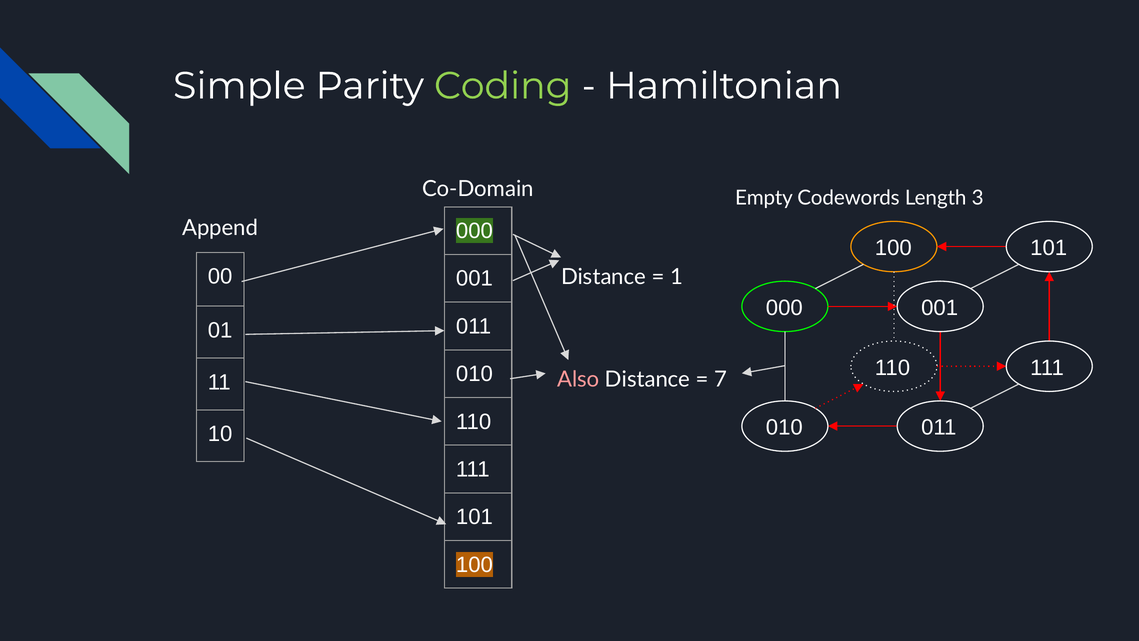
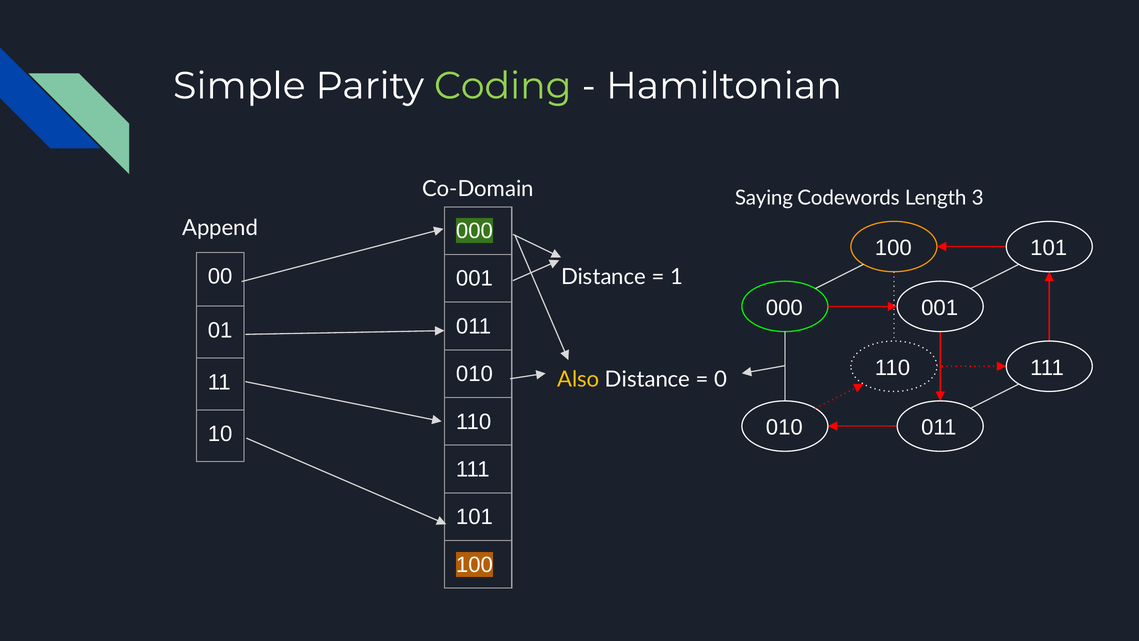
Empty: Empty -> Saying (764, 198)
Also colour: pink -> yellow (578, 380)
7: 7 -> 0 (721, 380)
